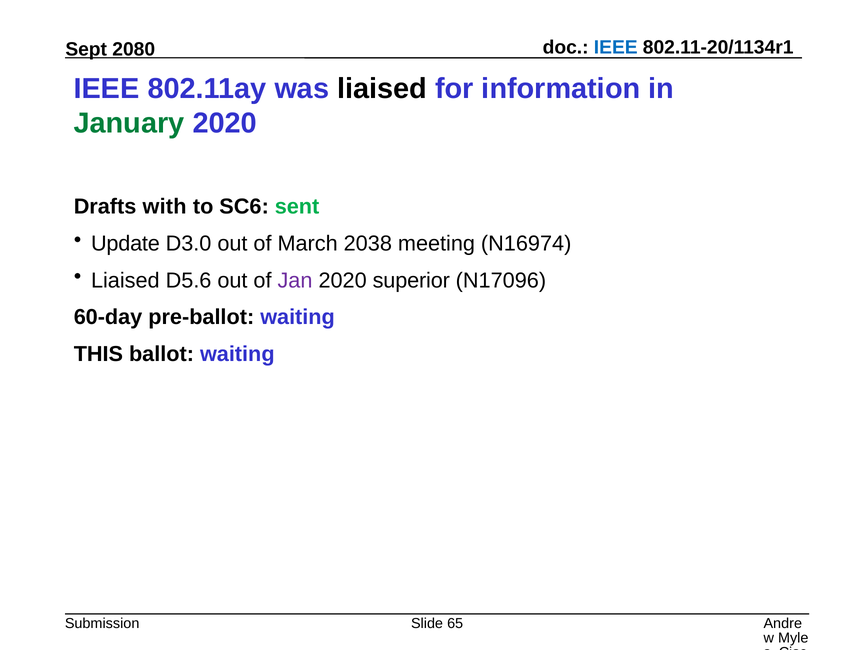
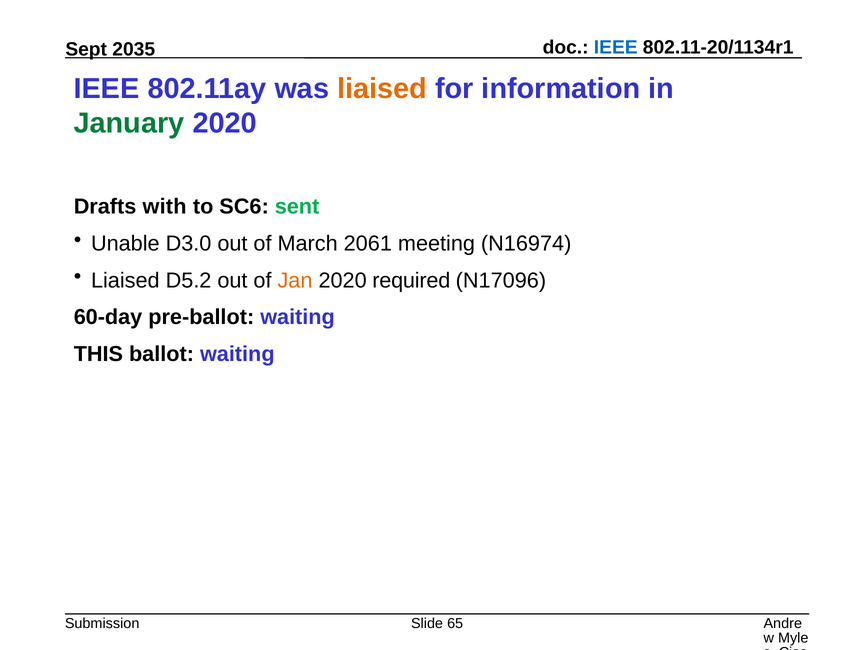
2080: 2080 -> 2035 (134, 49)
liaised colour: black -> orange (382, 89)
Update: Update -> Unable (125, 244)
2038: 2038 -> 2061 (368, 244)
D5.6: D5.6 -> D5.2 (189, 280)
Jan colour: purple -> orange (295, 280)
superior: superior -> required (411, 280)
